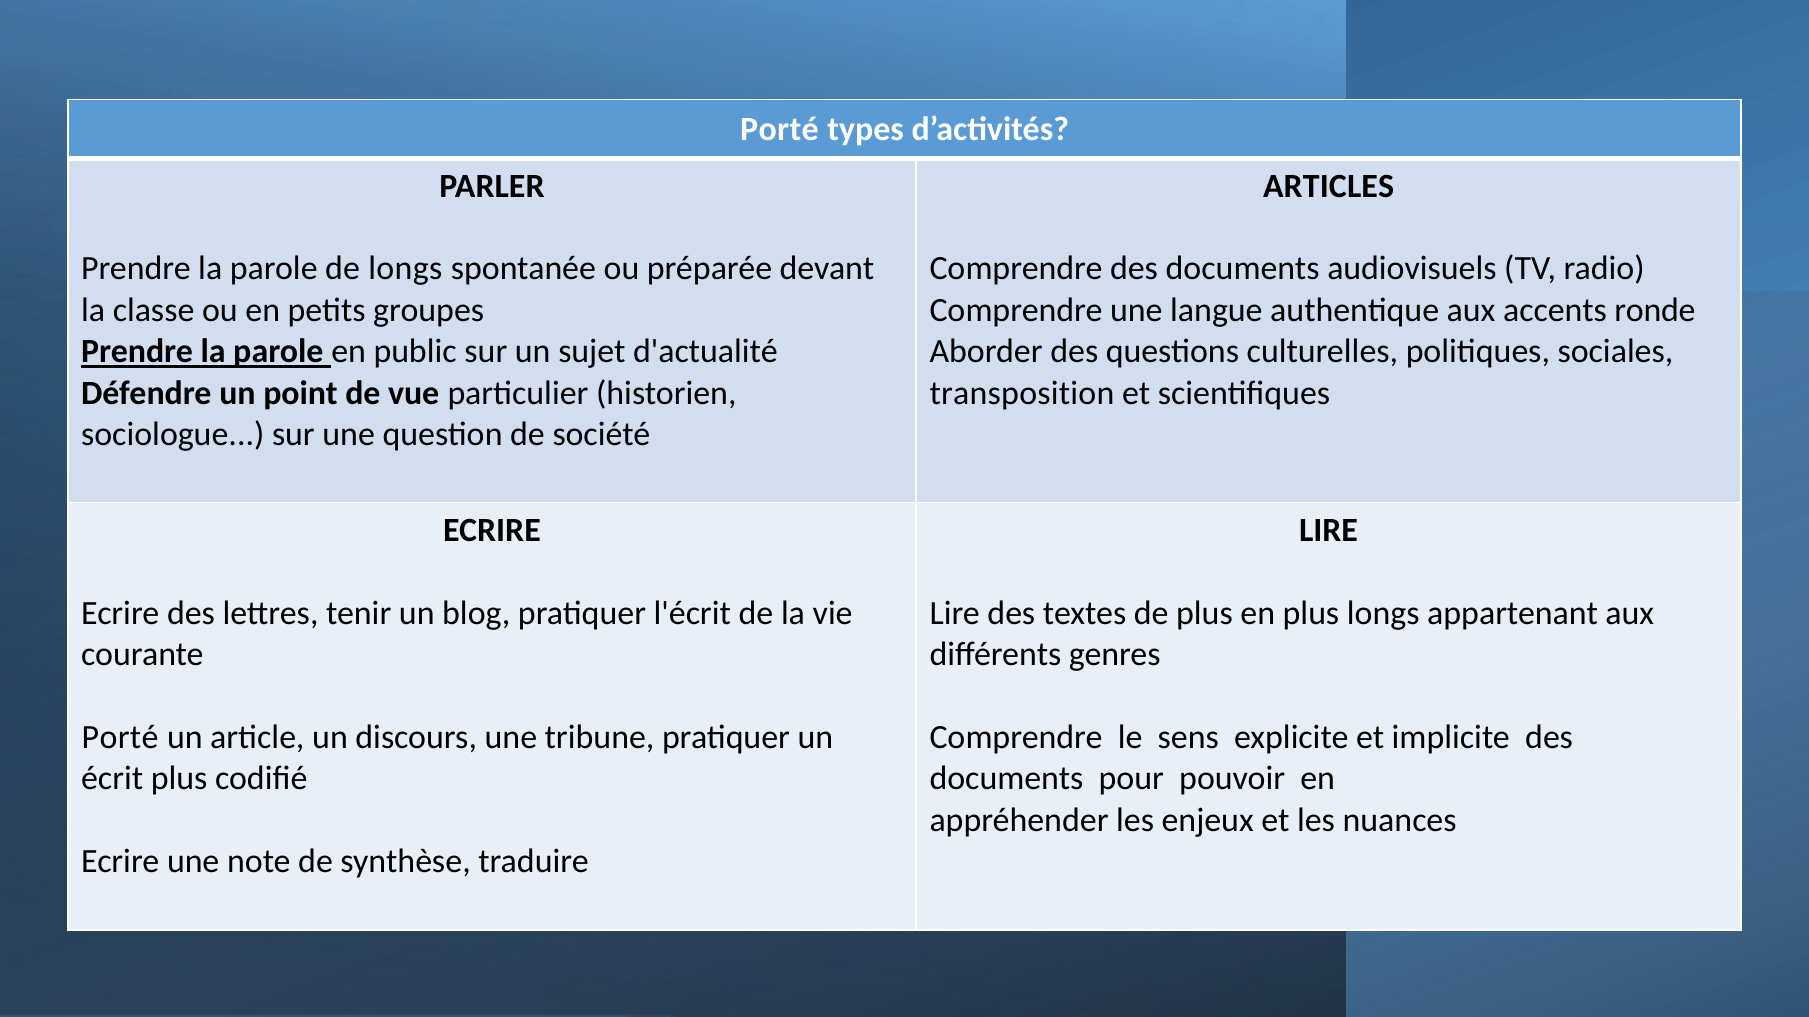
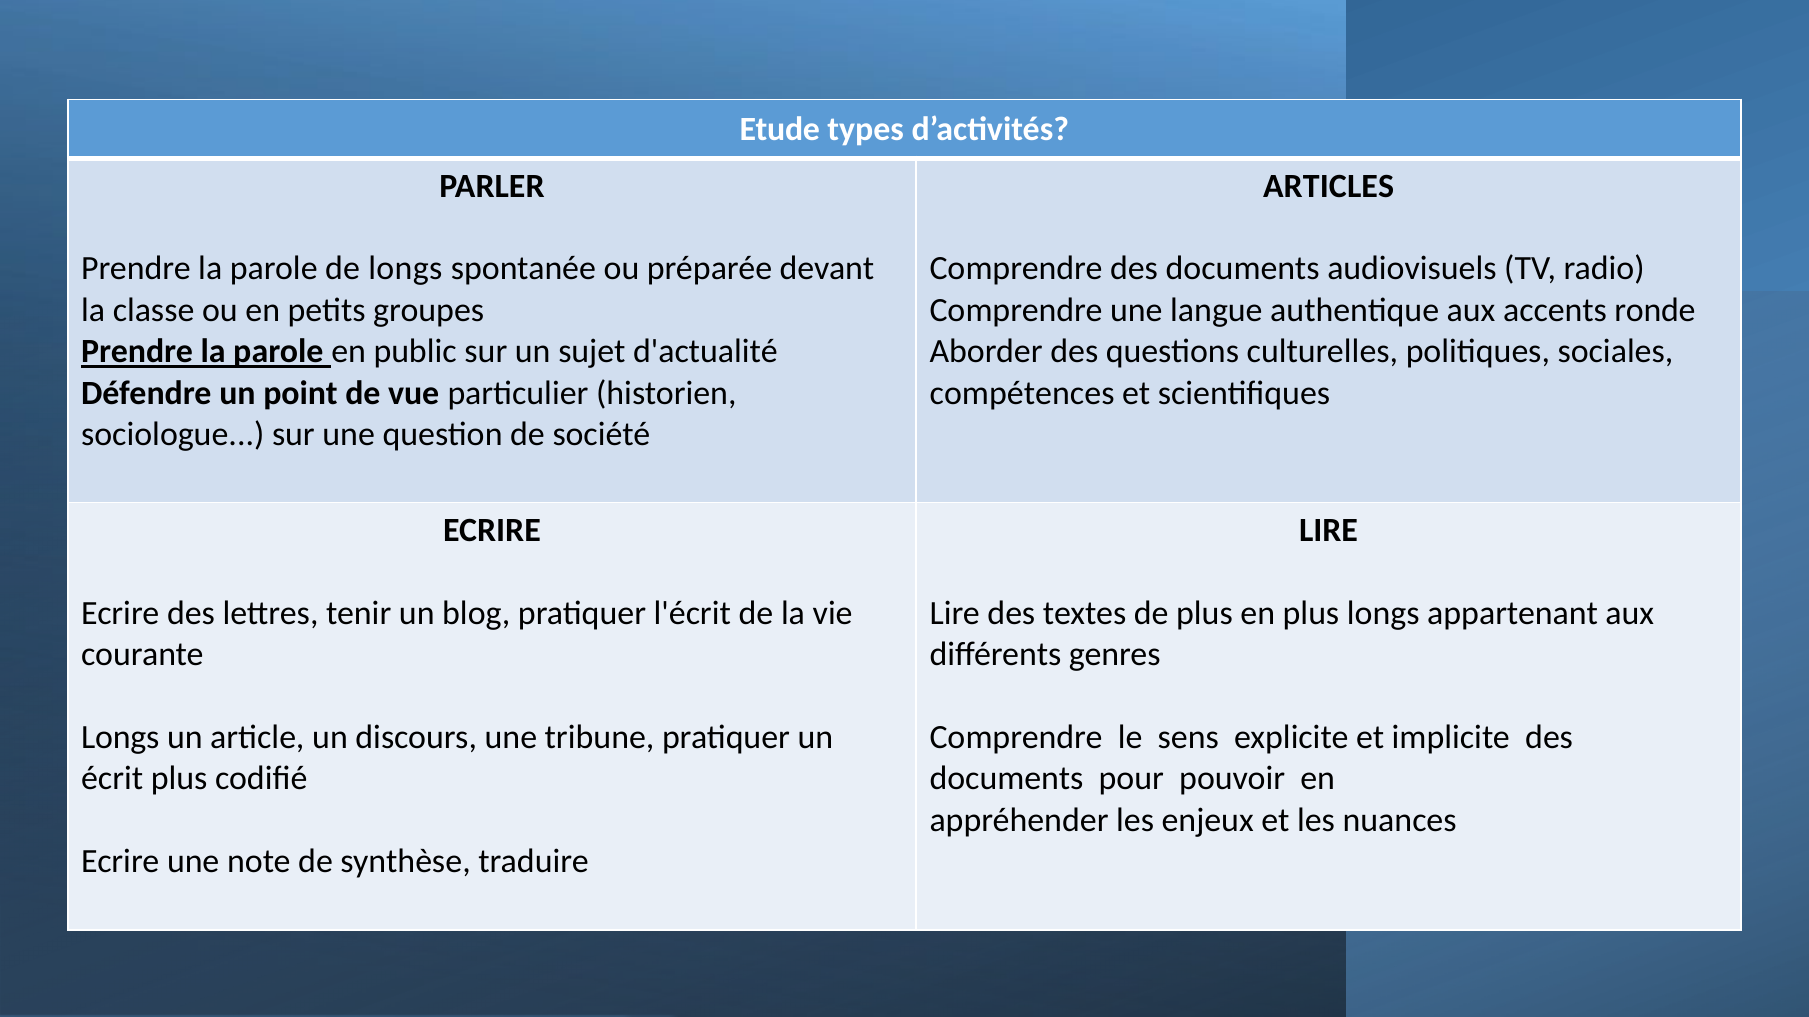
Porté: Porté -> Etude (780, 129)
transposition: transposition -> compétences (1022, 393)
Porté: Porté -> Longs (120, 738)
